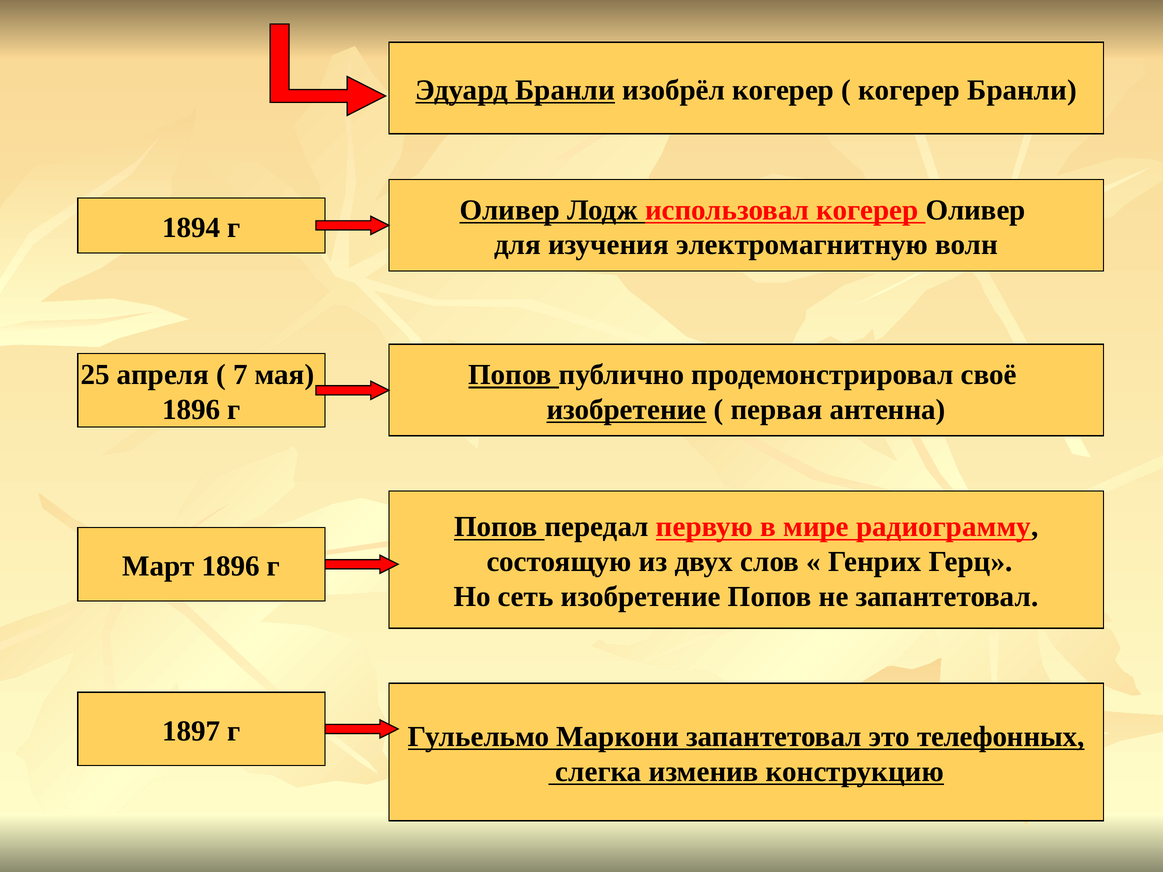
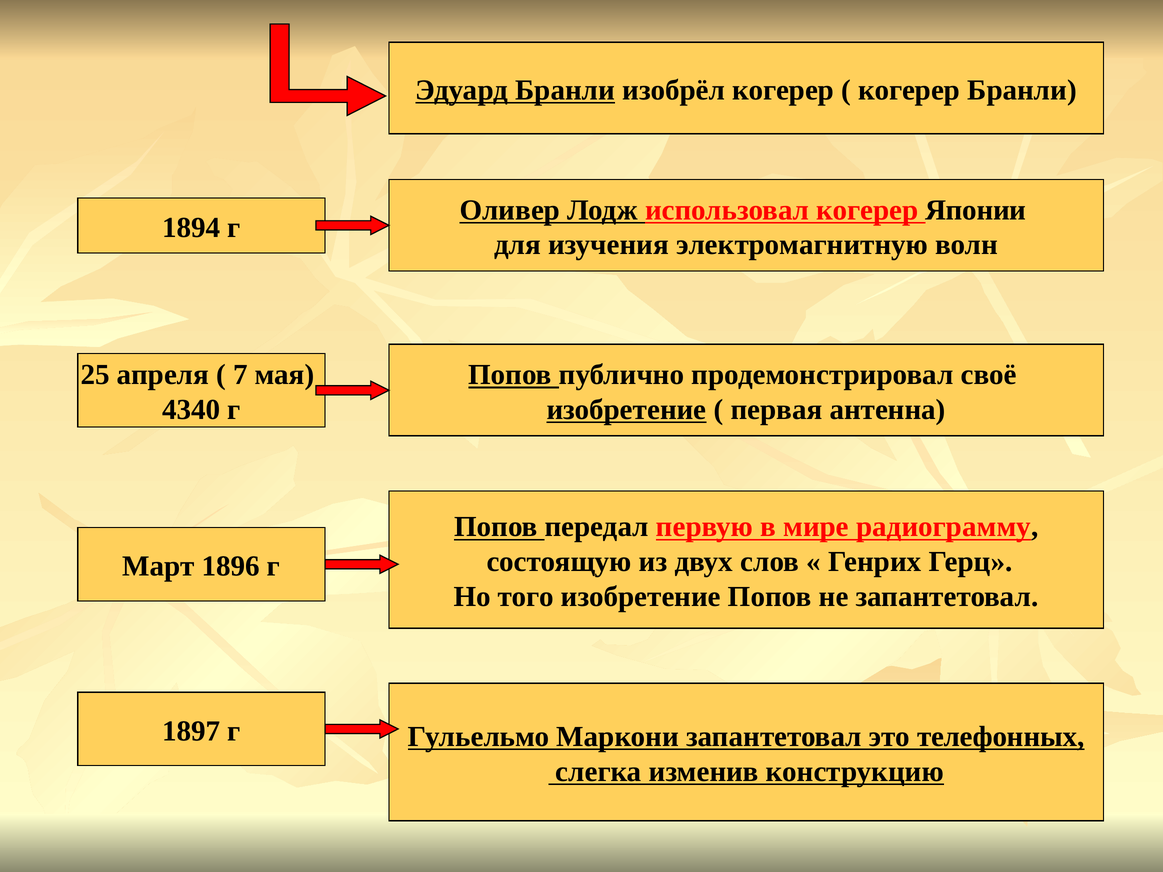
когерер Оливер: Оливер -> Японии (976, 210)
1896: 1896 -> 4340 (191, 410)
сеть: сеть -> того (526, 597)
